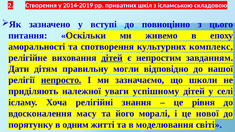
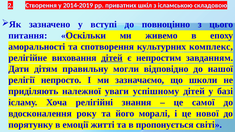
непросто underline: present -> none (61, 80)
селі: селі -> базі (225, 91)
рівня: рівня -> самої (203, 103)
масу: масу -> року (87, 114)
одним: одним -> емоції (75, 125)
моделювання: моделювання -> пропонується (165, 125)
